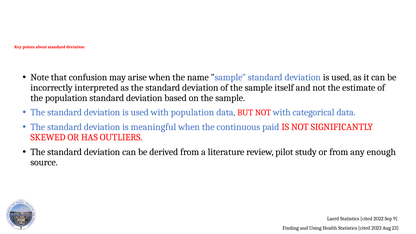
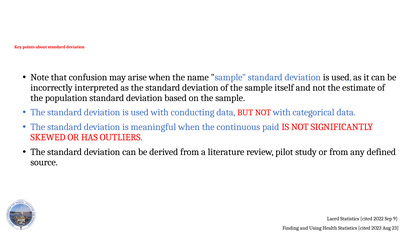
with population: population -> conducting (193, 113)
enough: enough -> defined (381, 152)
